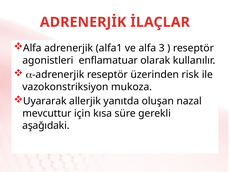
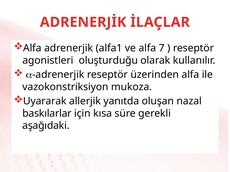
3: 3 -> 7 (162, 48)
enflamatuar: enflamatuar -> oluşturduğu (108, 61)
üzerinden risk: risk -> alfa (190, 75)
mevcuttur: mevcuttur -> baskılarlar (47, 114)
